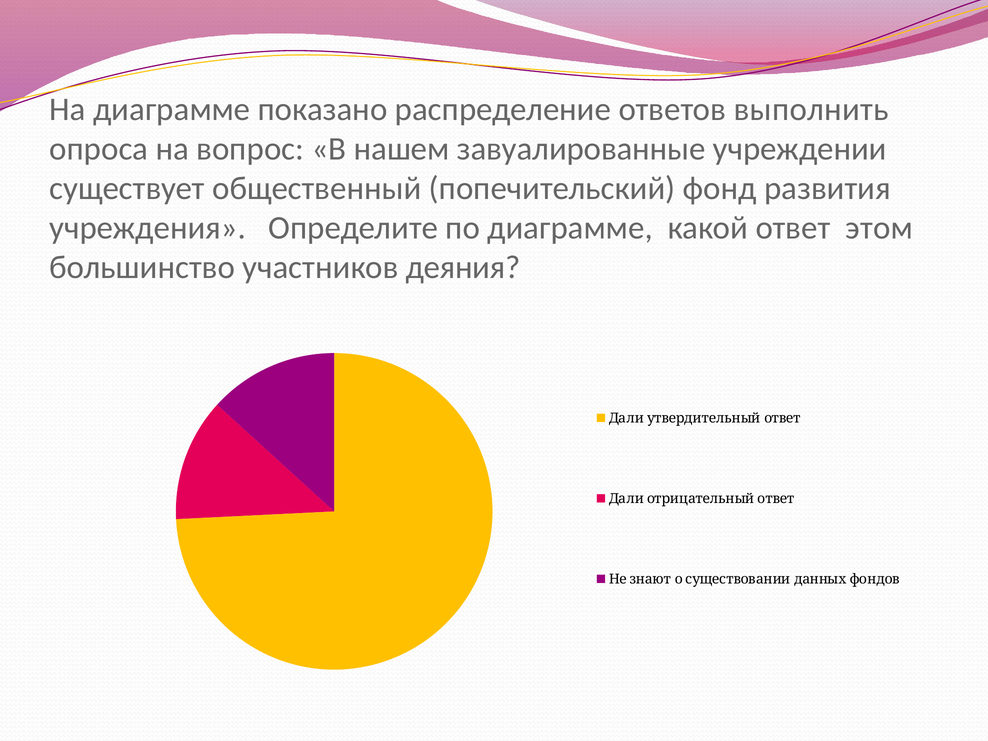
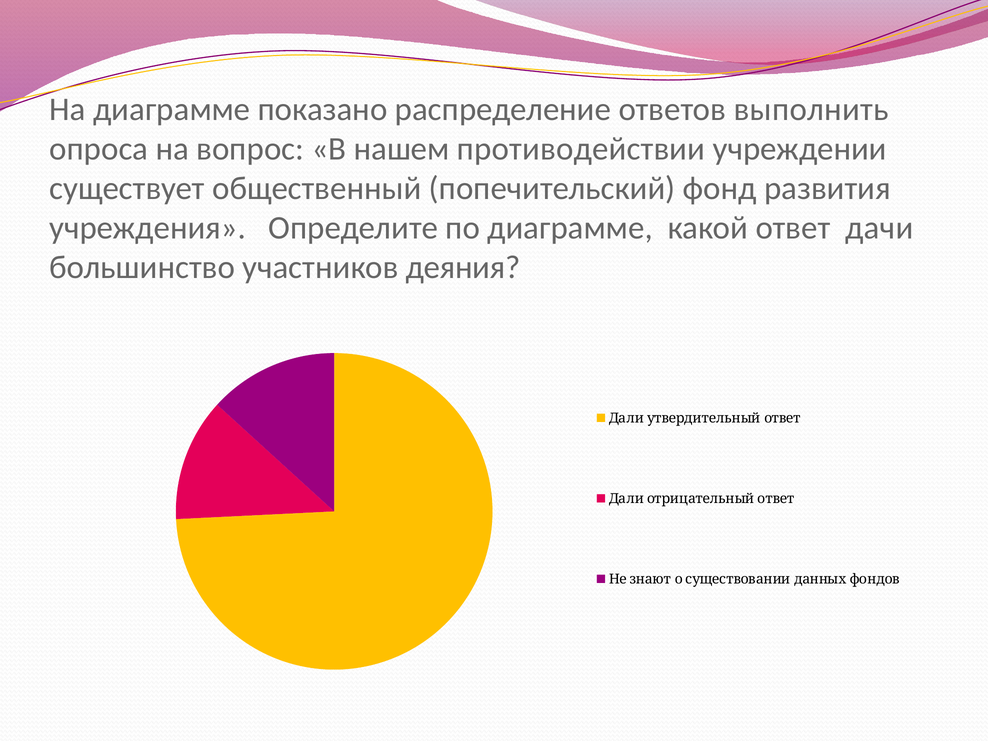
завуалированные: завуалированные -> противодействии (581, 149)
этом: этом -> дачи (879, 228)
